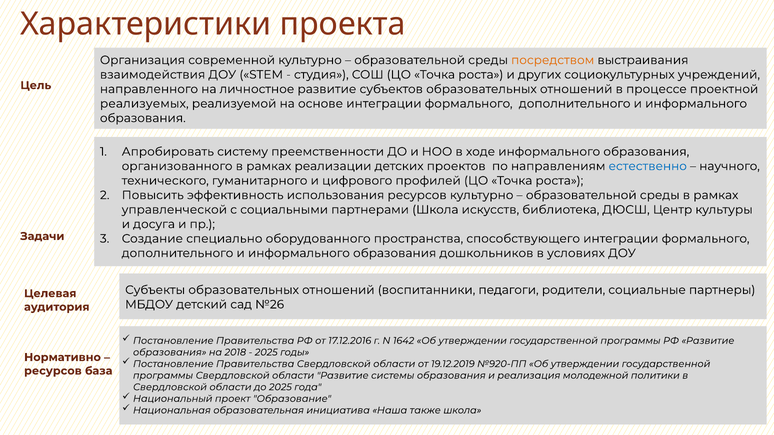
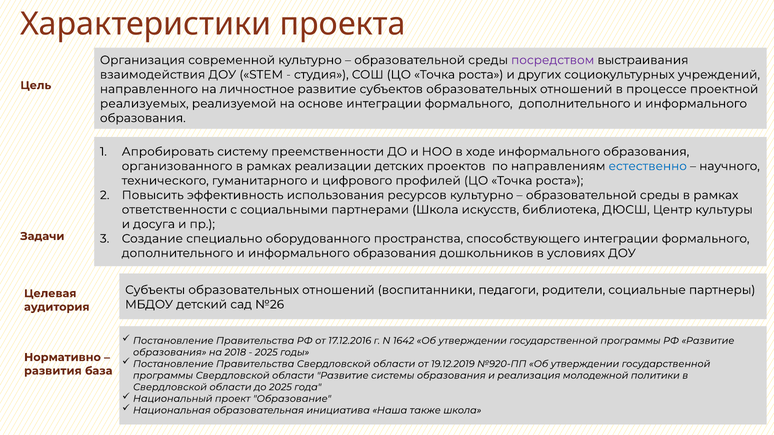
посредством colour: orange -> purple (553, 60)
управленческой: управленческой -> ответственности (174, 210)
ресурсов: ресурсов -> развития (53, 371)
